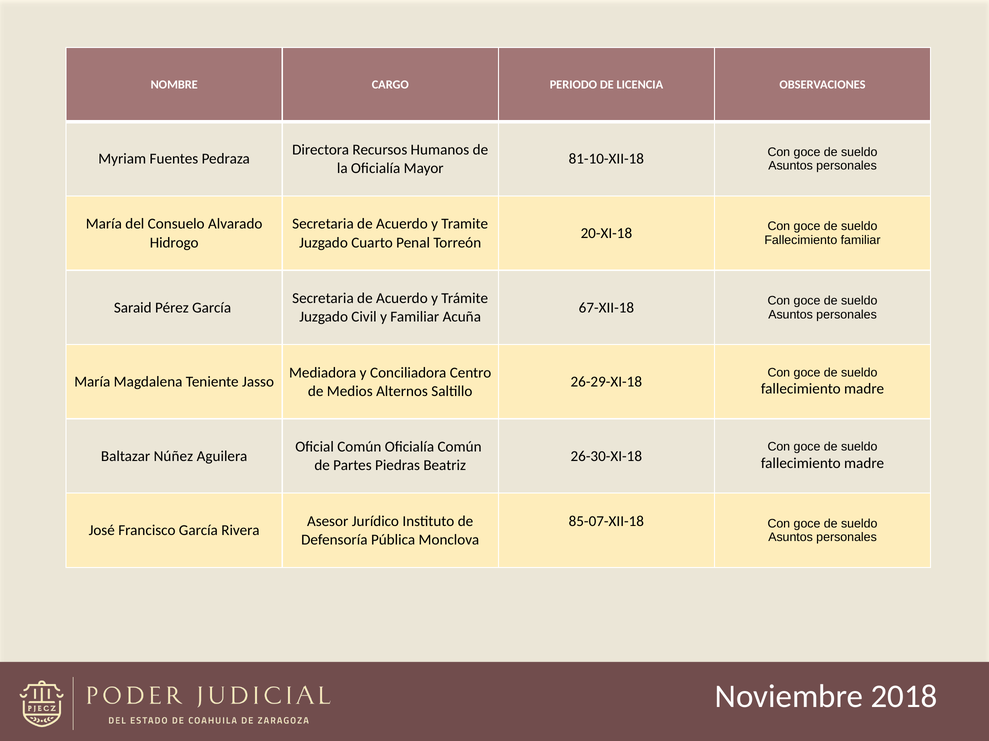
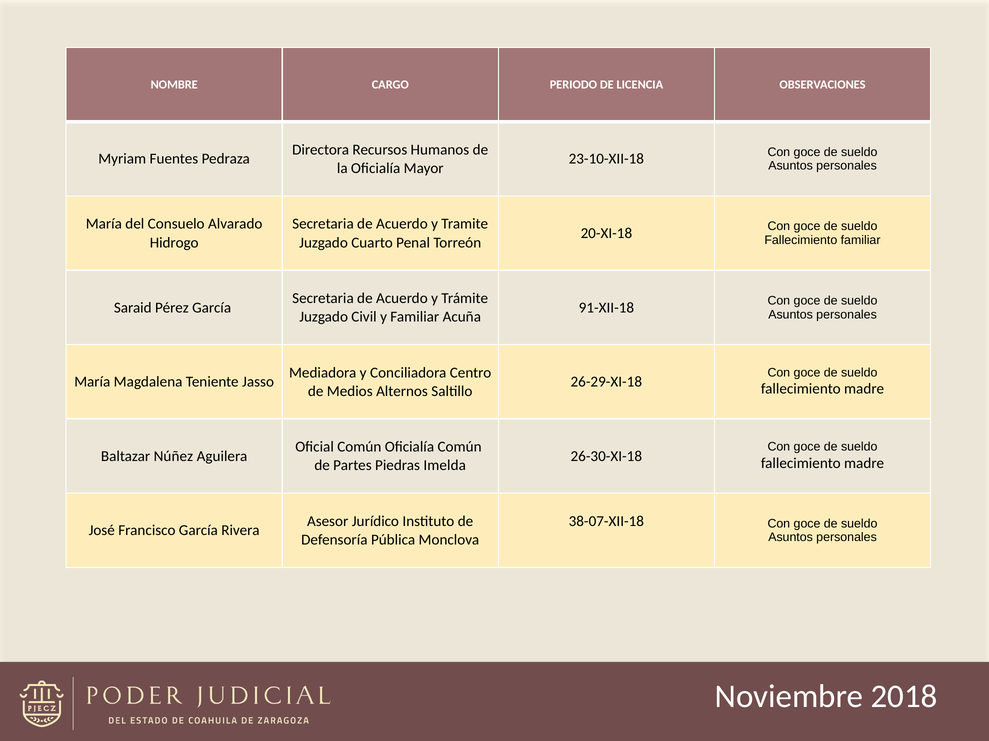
81-10-XII-18: 81-10-XII-18 -> 23-10-XII-18 (606, 159)
67-XII-18: 67-XII-18 -> 91-XII-18 (606, 308)
Beatriz: Beatriz -> Imelda (445, 466)
85-07-XII-18: 85-07-XII-18 -> 38-07-XII-18 (606, 522)
